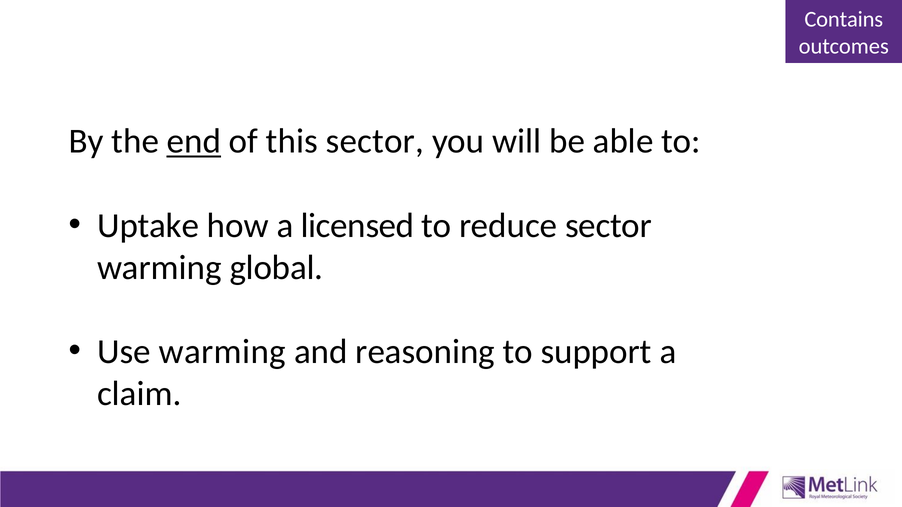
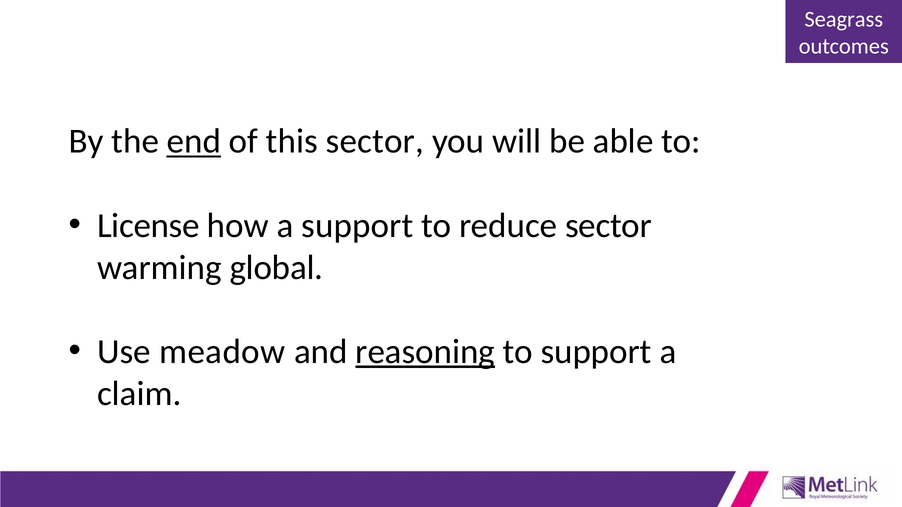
Contains: Contains -> Seagrass (844, 20)
Uptake: Uptake -> License (148, 226)
a licensed: licensed -> support (357, 226)
Use warming: warming -> meadow (222, 352)
reasoning underline: none -> present (425, 352)
